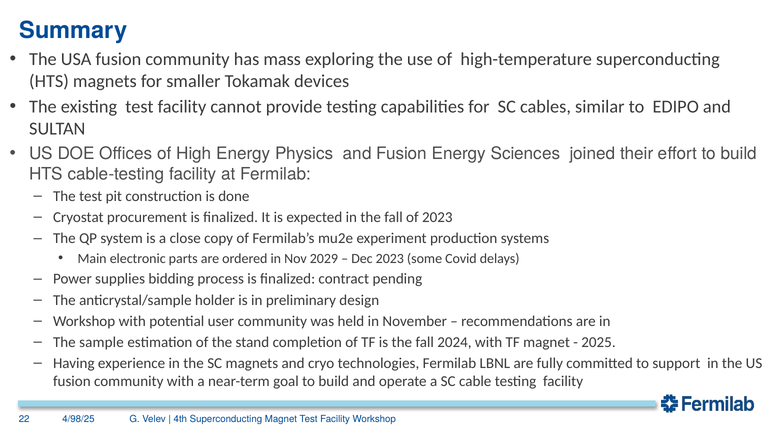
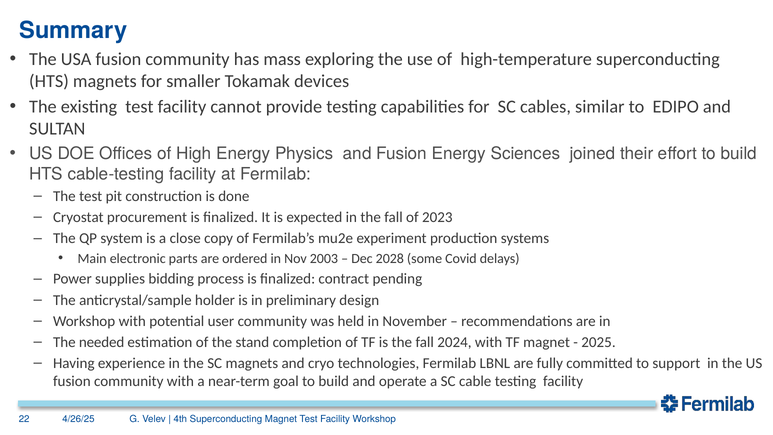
2029: 2029 -> 2003 (324, 258)
Dec 2023: 2023 -> 2028 (390, 258)
sample: sample -> needed (102, 342)
4/98/25: 4/98/25 -> 4/26/25 (78, 419)
